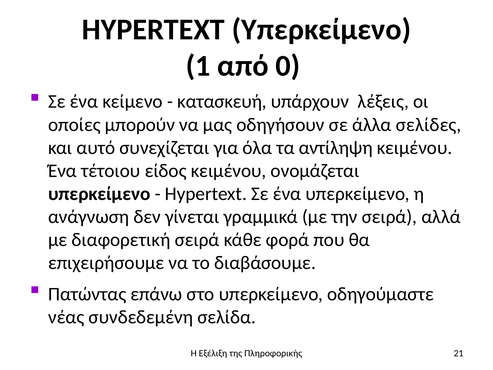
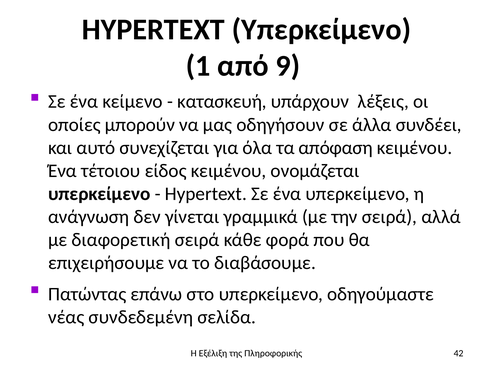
0: 0 -> 9 (288, 66)
σελίδες: σελίδες -> συνδέει (429, 125)
αντίληψη: αντίληψη -> απόφαση (336, 148)
21: 21 -> 42 (459, 353)
